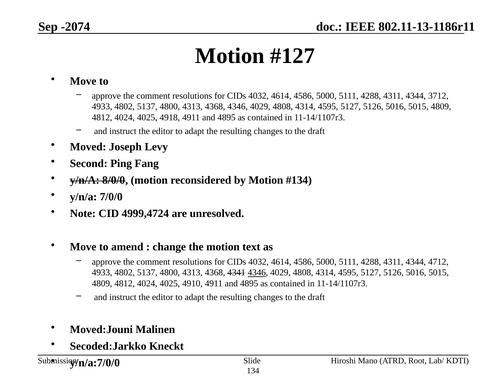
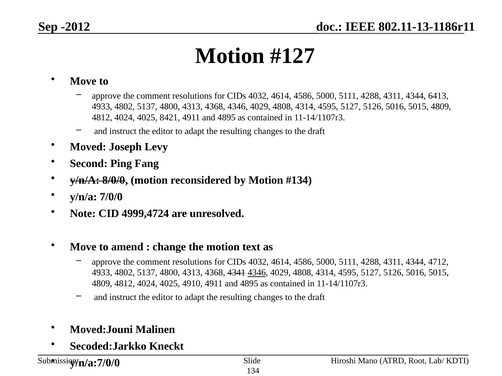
-2074: -2074 -> -2012 (75, 27)
3712: 3712 -> 6413 (438, 96)
4918: 4918 -> 8421 (170, 118)
